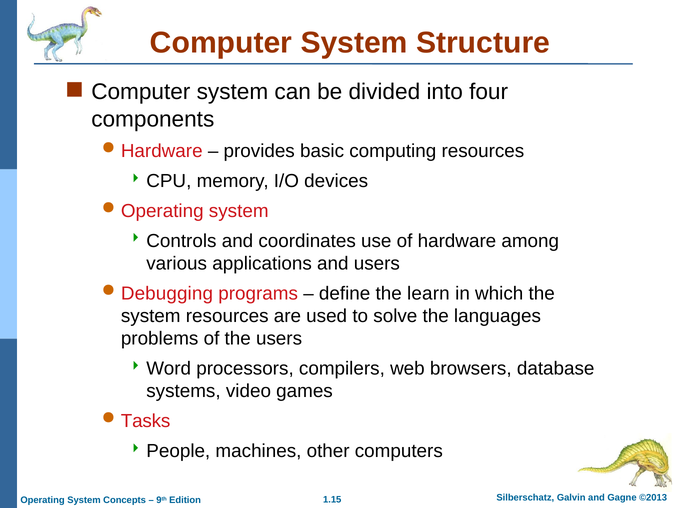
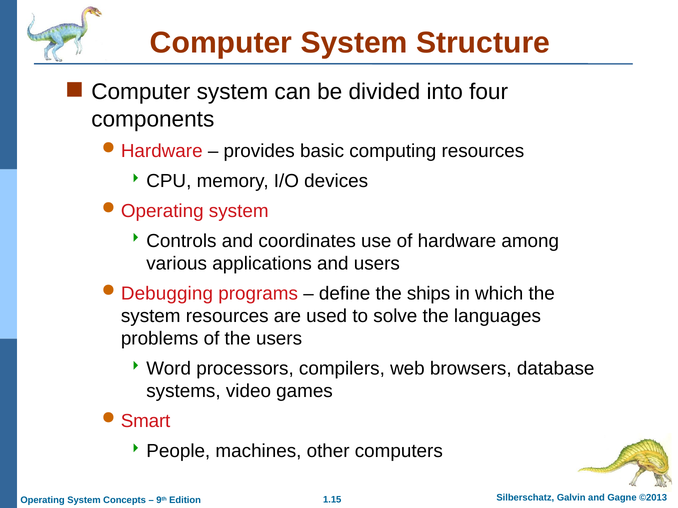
learn: learn -> ships (429, 294)
Tasks: Tasks -> Smart (146, 422)
